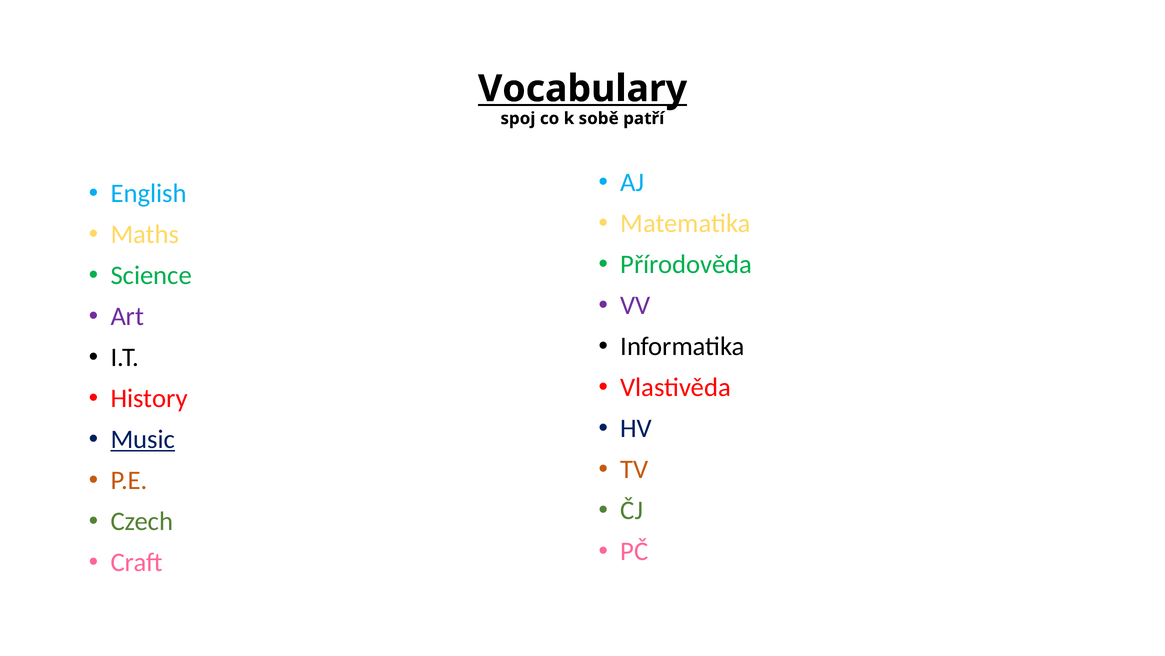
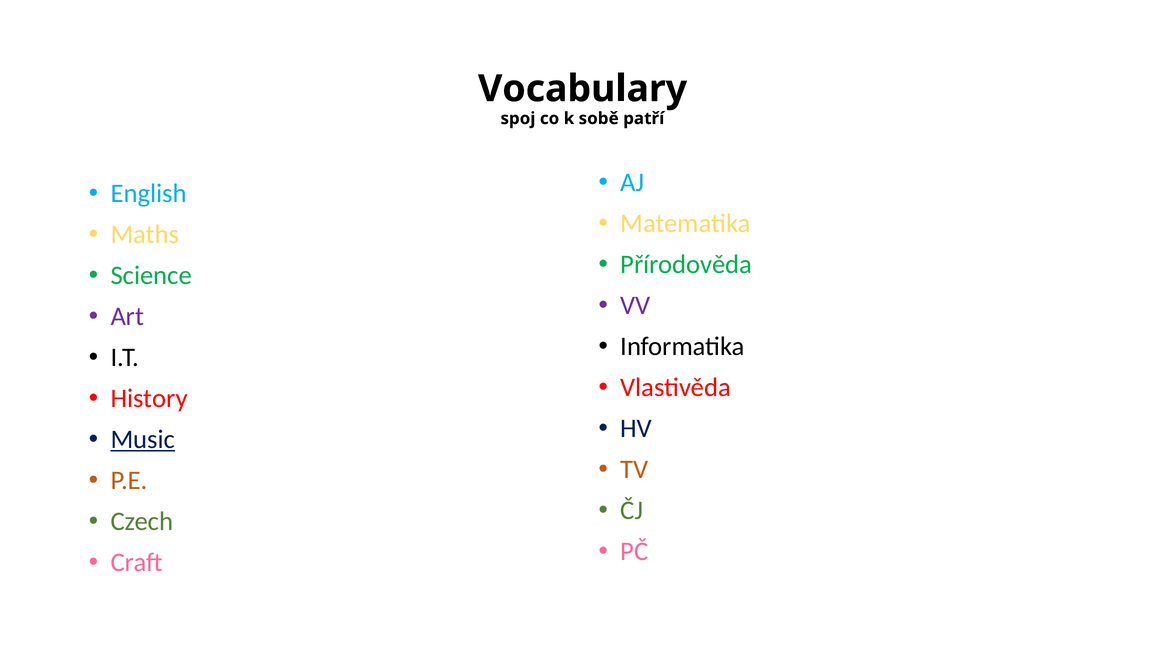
Vocabulary underline: present -> none (583, 89)
